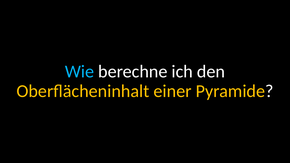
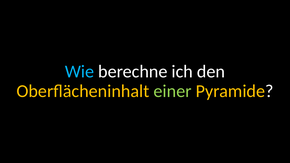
einer colour: yellow -> light green (173, 91)
